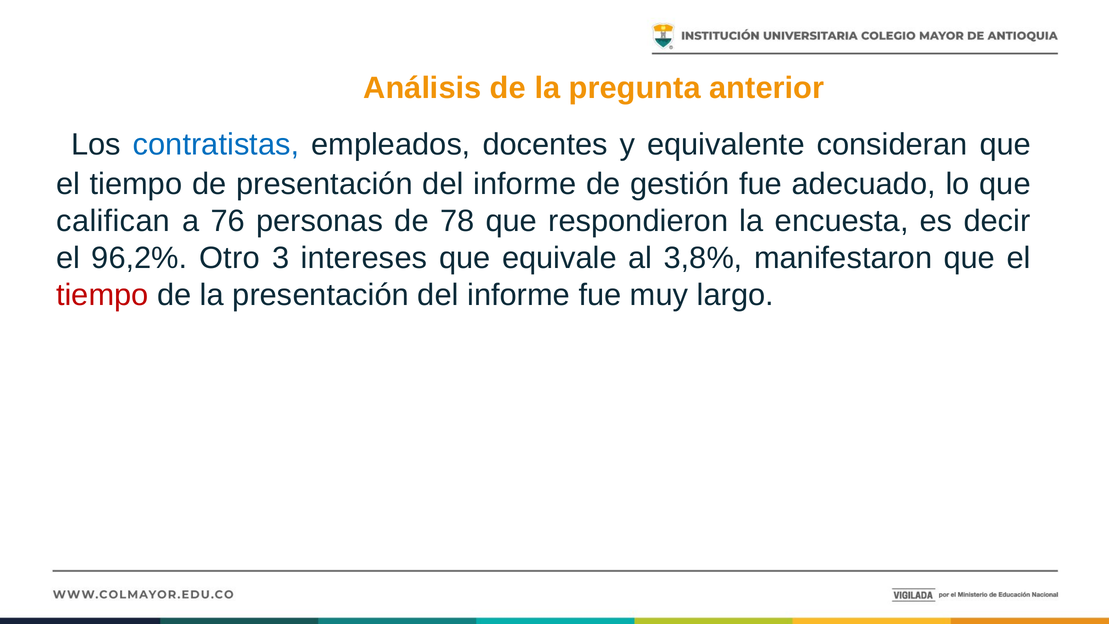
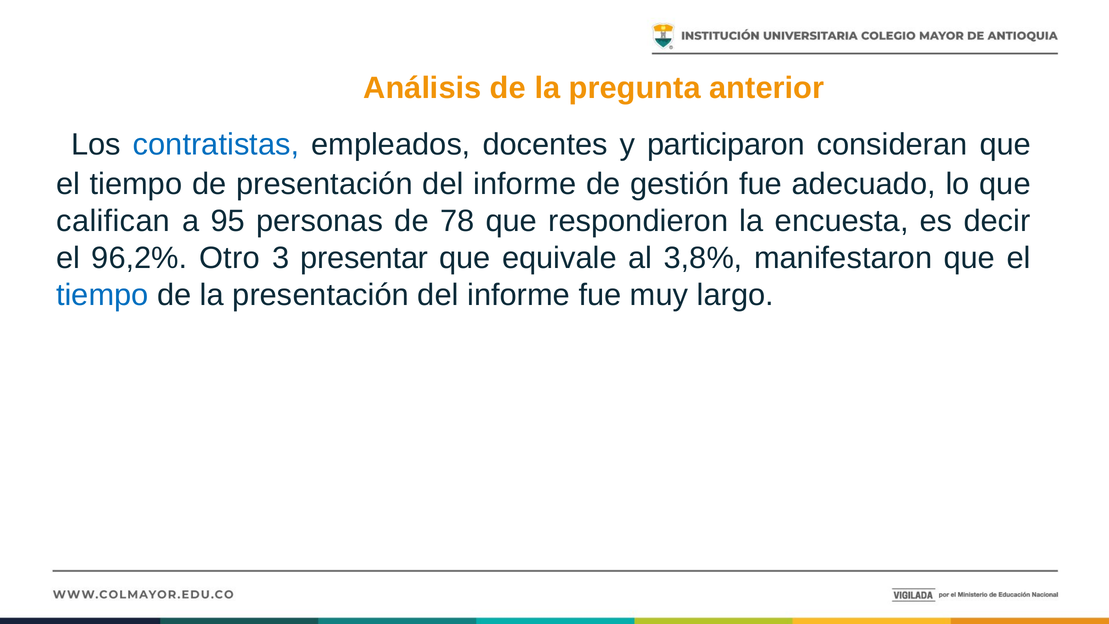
equivalente: equivalente -> participaron (726, 144)
76: 76 -> 95 (228, 221)
intereses: intereses -> presentar (364, 258)
tiempo colour: red -> blue (102, 295)
